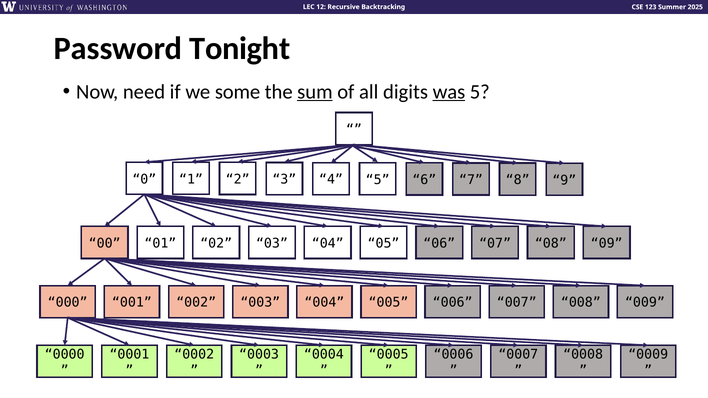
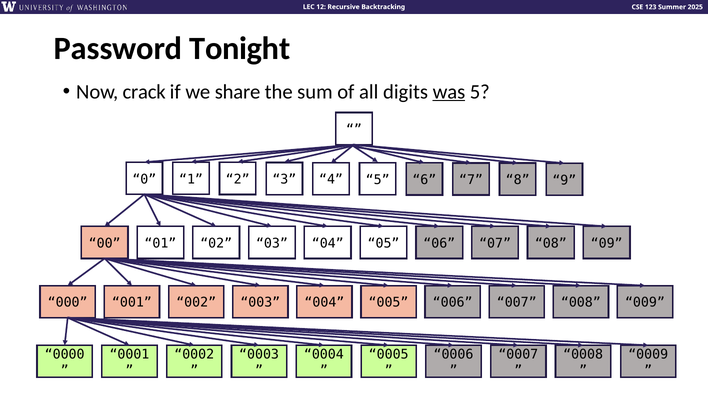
need: need -> crack (144, 92)
some: some -> share (238, 92)
sum underline: present -> none (315, 92)
